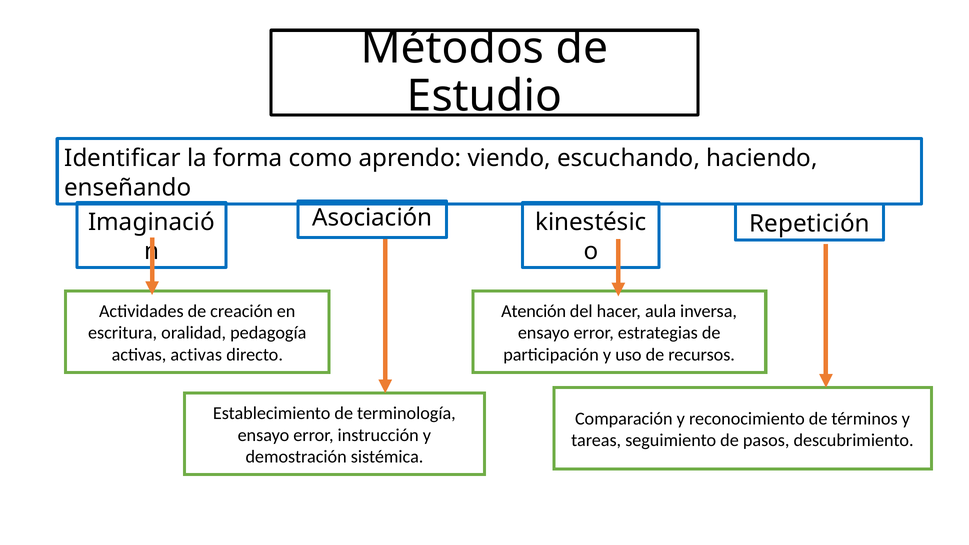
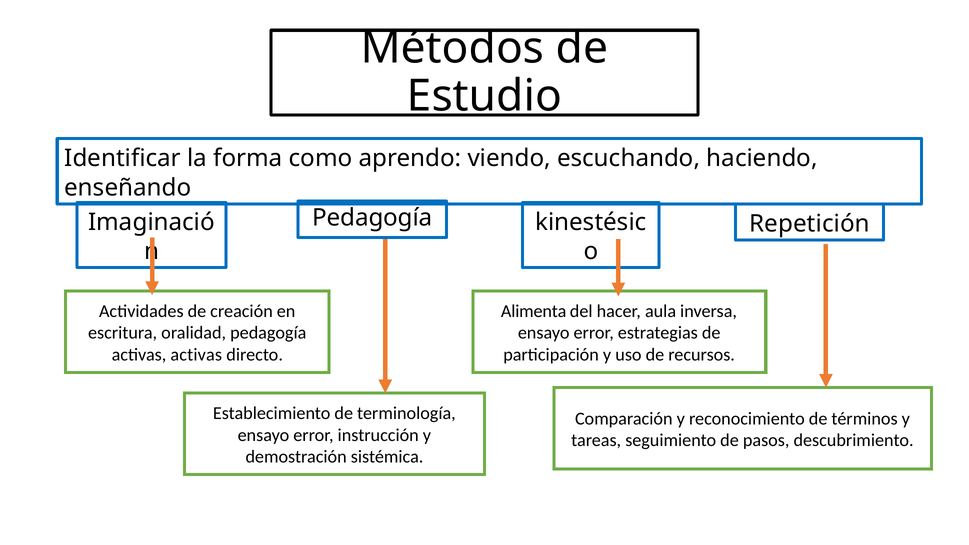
Asociación: Asociación -> Pedagogía (372, 218)
Atención: Atención -> Alimenta (534, 311)
